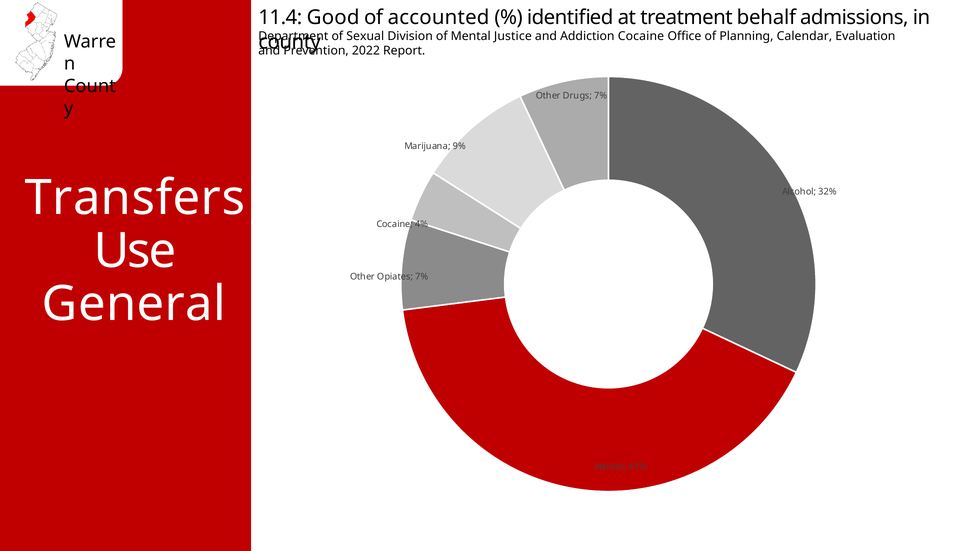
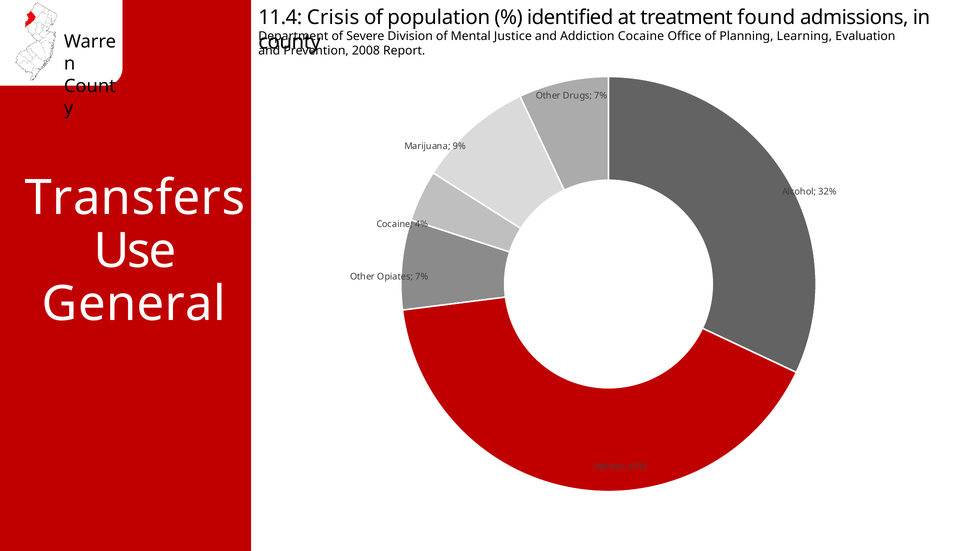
Good: Good -> Crisis (333, 17)
accounted: accounted -> population (439, 17)
behalf: behalf -> found (766, 17)
Sexual: Sexual -> Severe (365, 36)
Calendar: Calendar -> Learning (804, 36)
2022: 2022 -> 2008 (366, 51)
